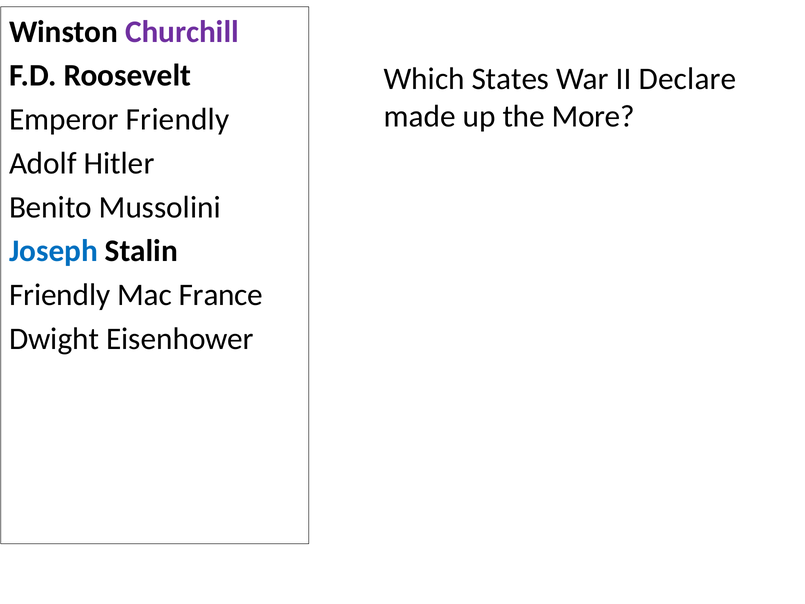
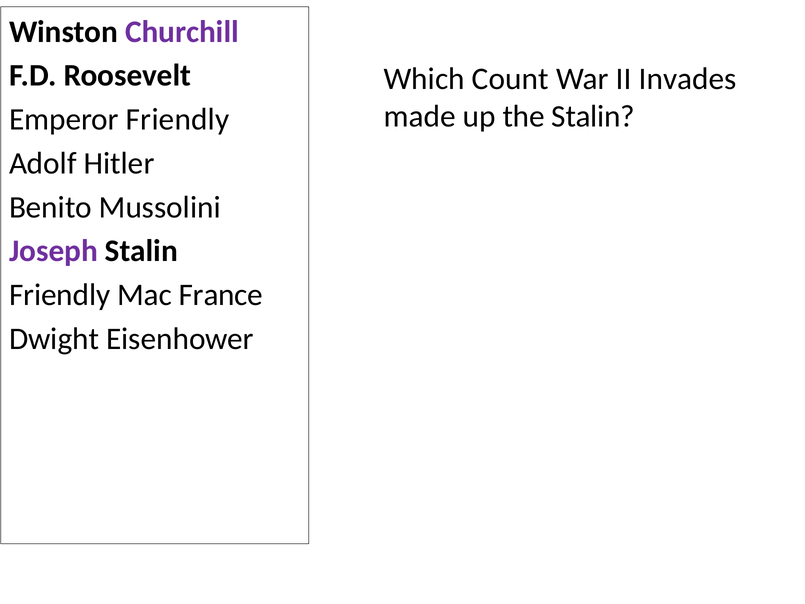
States: States -> Count (510, 79)
Declare: Declare -> Invades (688, 79)
the More: More -> Stalin (593, 116)
Joseph colour: blue -> purple (53, 251)
